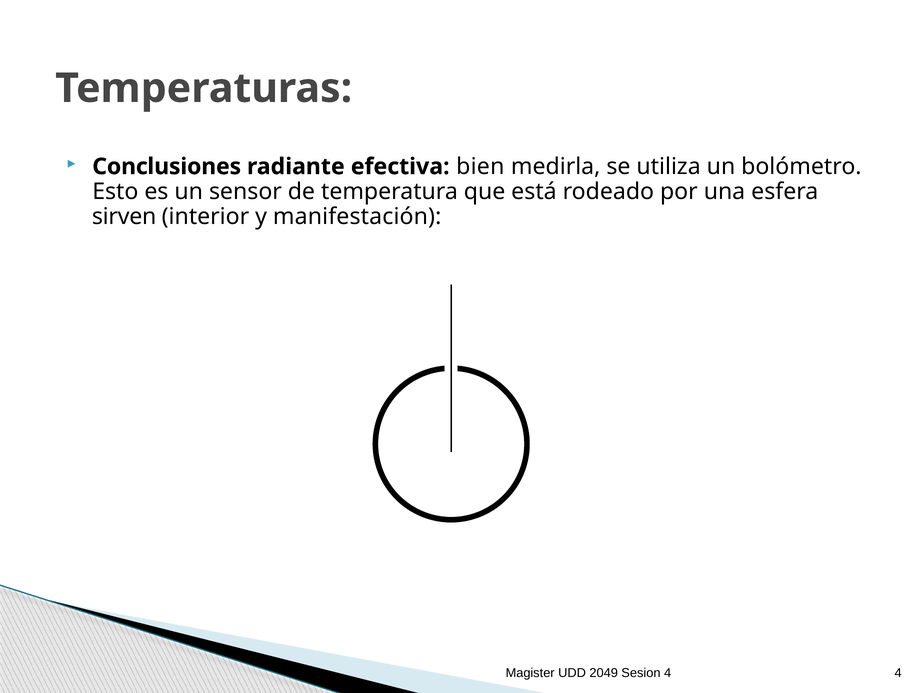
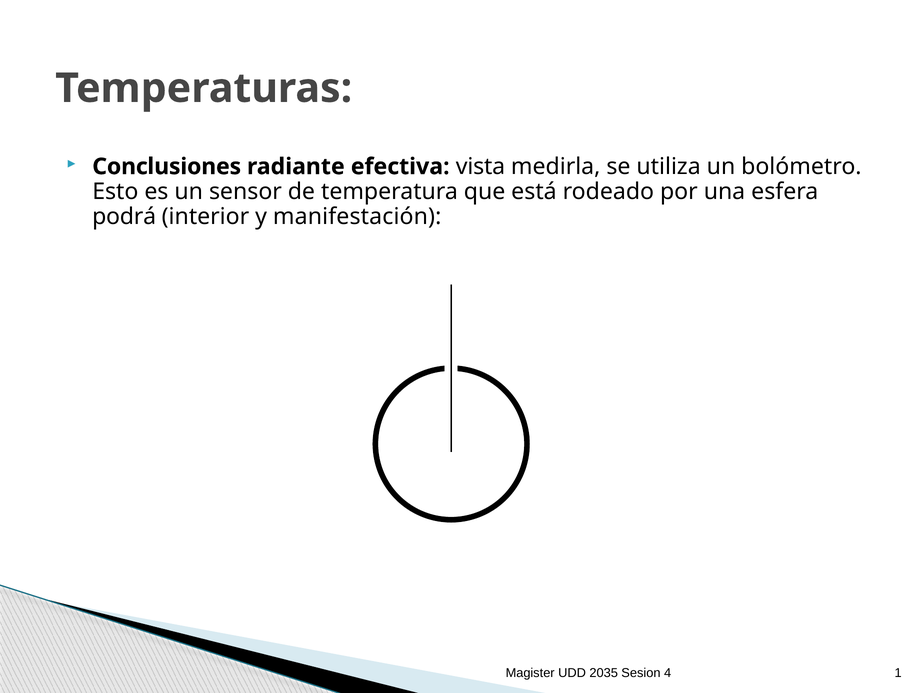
bien: bien -> vista (481, 167)
sirven: sirven -> podrá (124, 217)
2049: 2049 -> 2035 (604, 673)
4 4: 4 -> 1 (898, 673)
